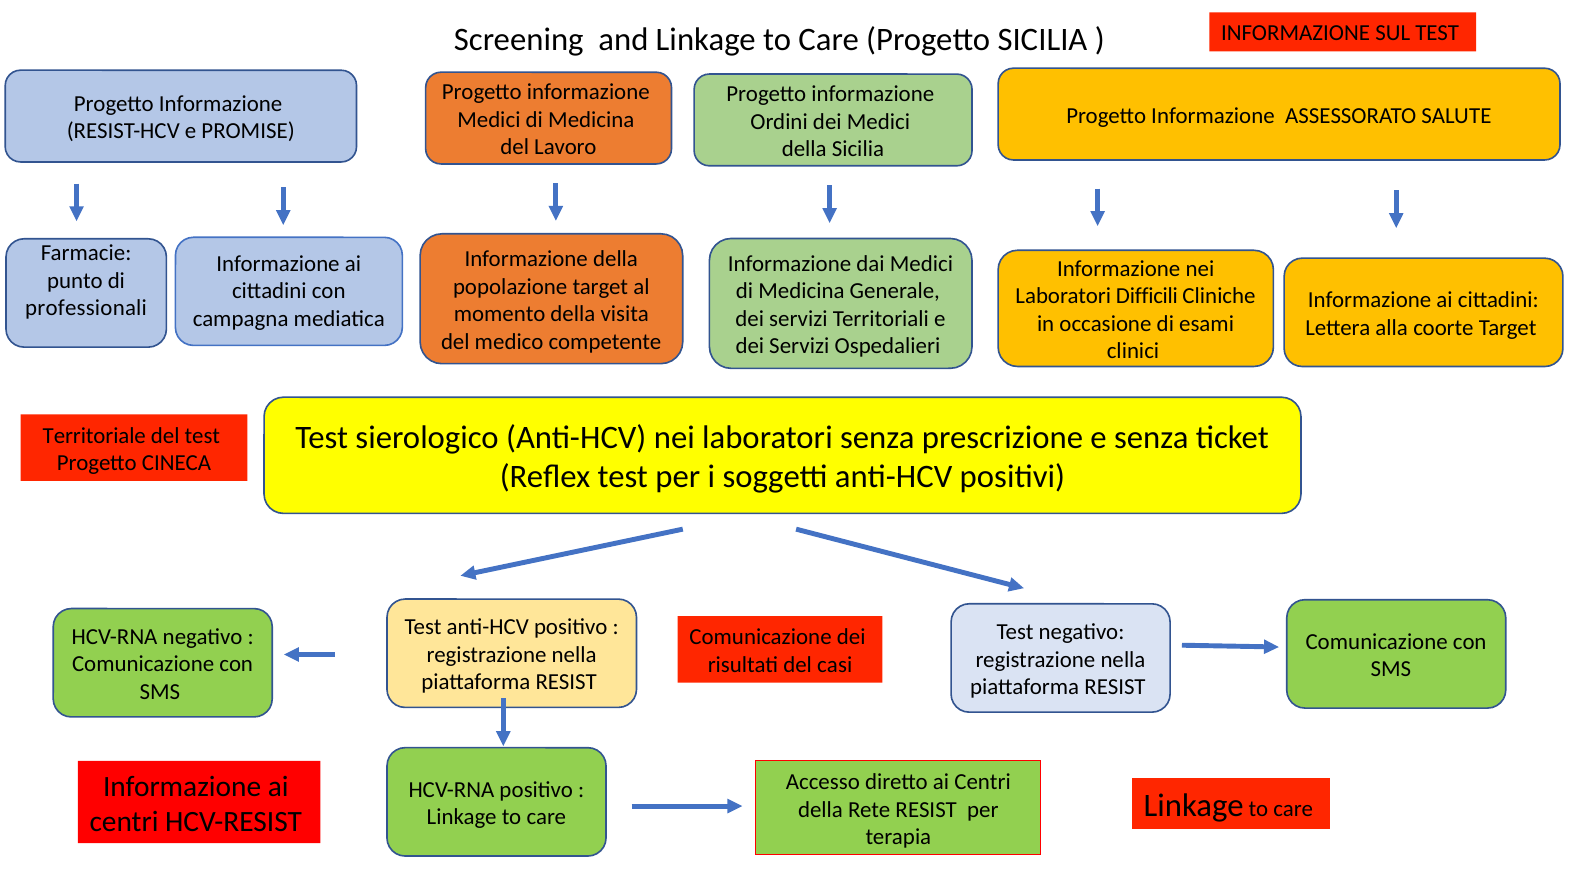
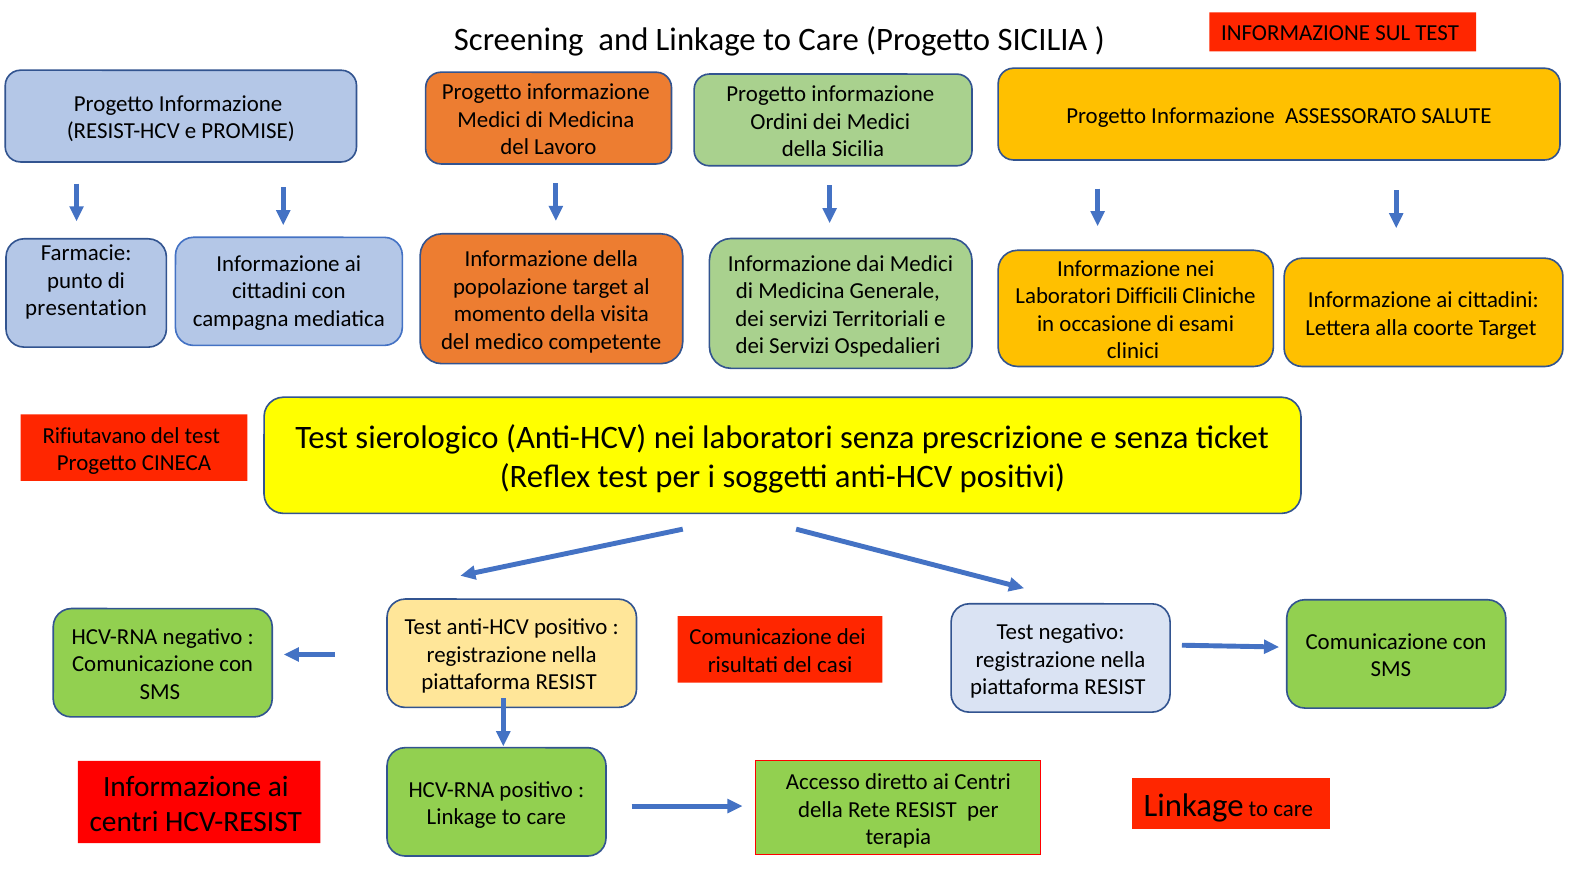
professionali: professionali -> presentation (86, 308)
Territoriale: Territoriale -> Rifiutavano (94, 435)
